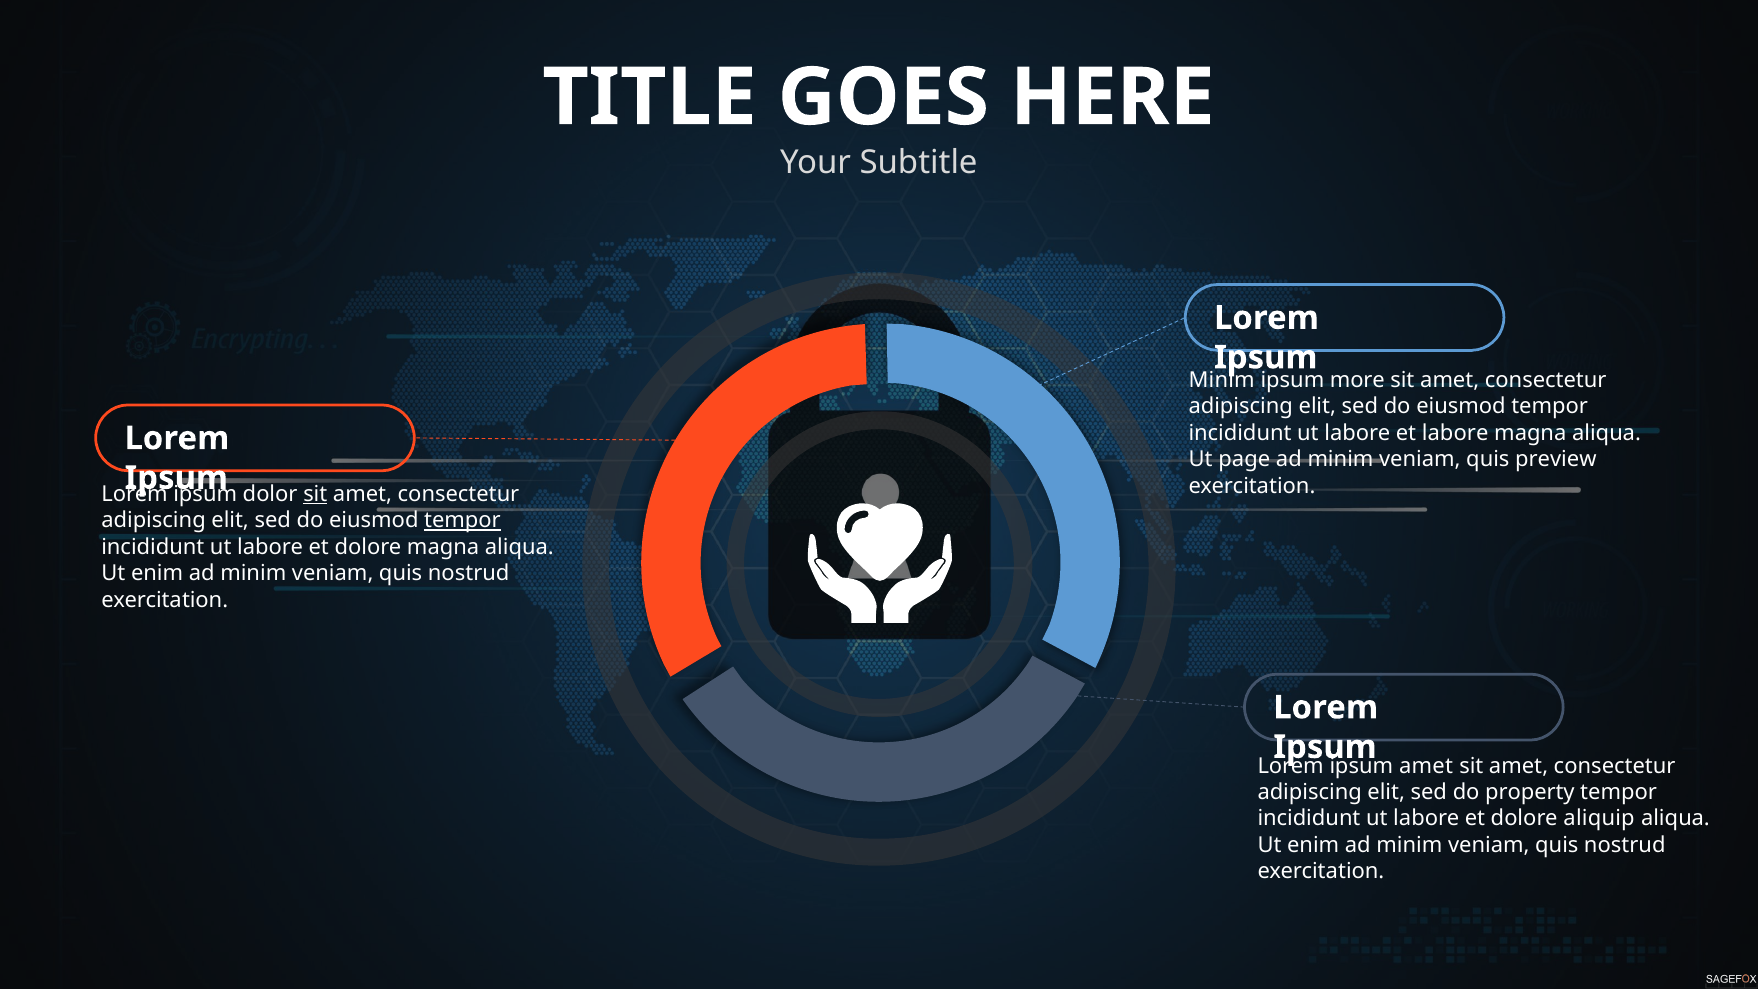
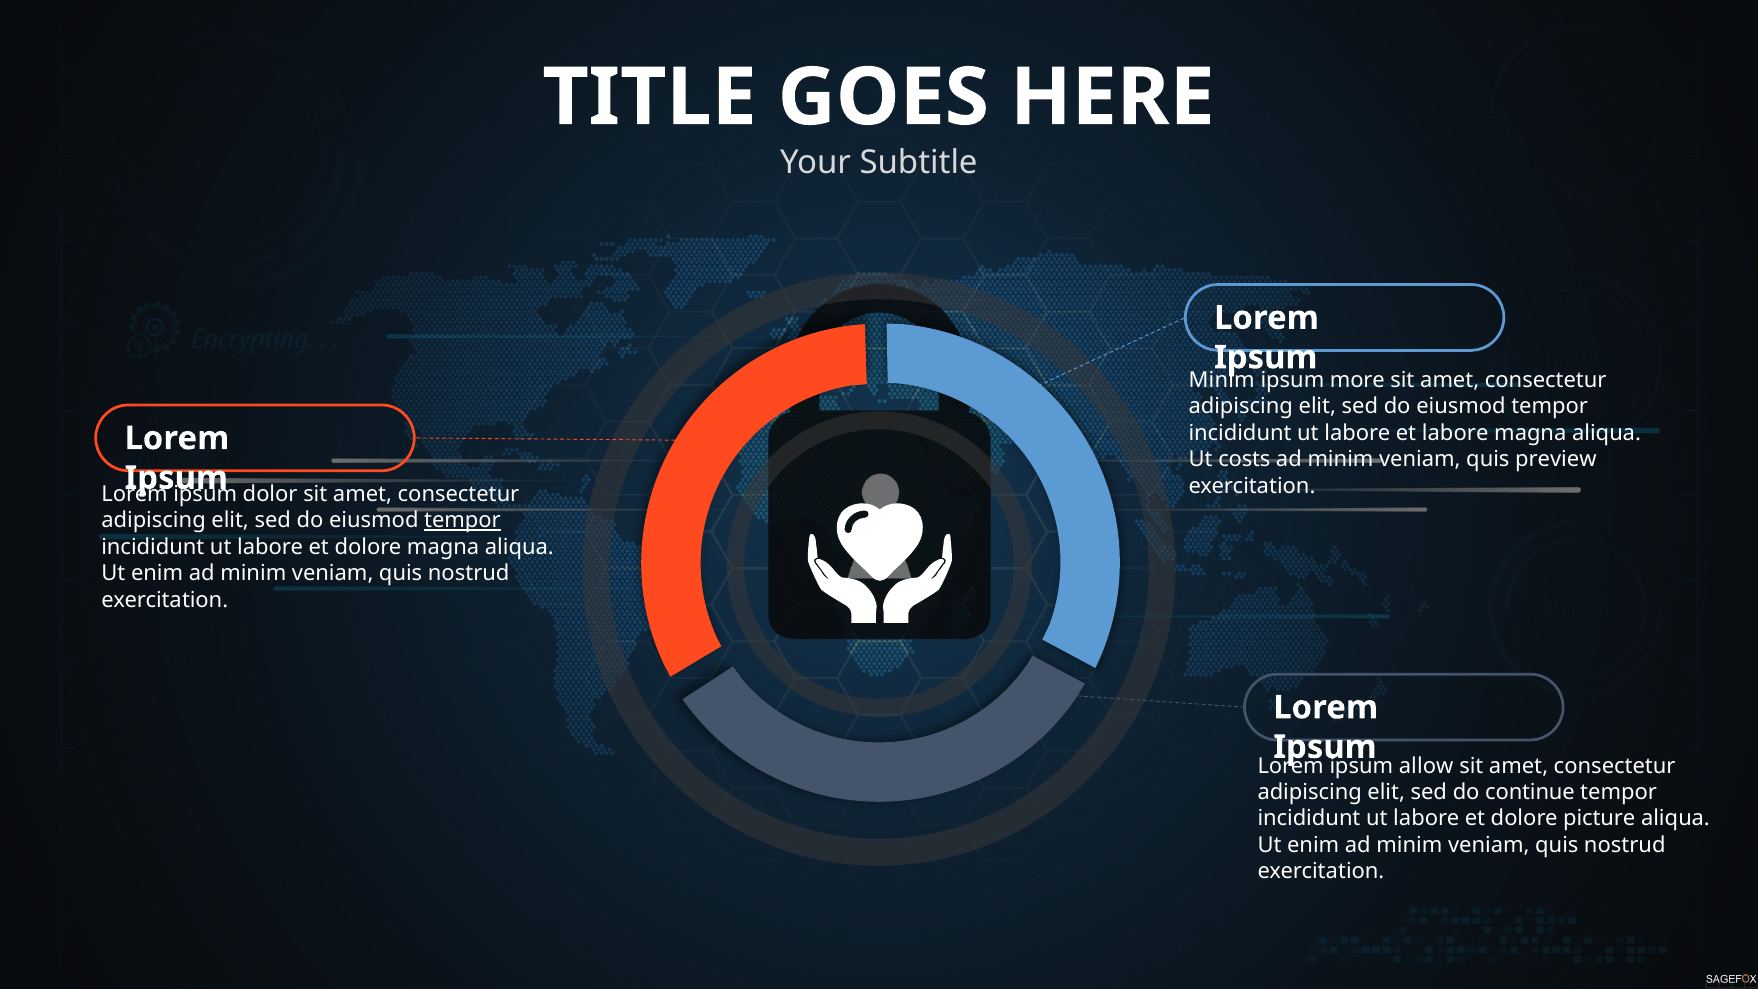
page: page -> costs (1244, 459)
sit underline: present -> none (315, 494)
amet: amet -> allow (1426, 766)
property: property -> continue (1530, 792)
aliquip: aliquip -> picture (1599, 818)
